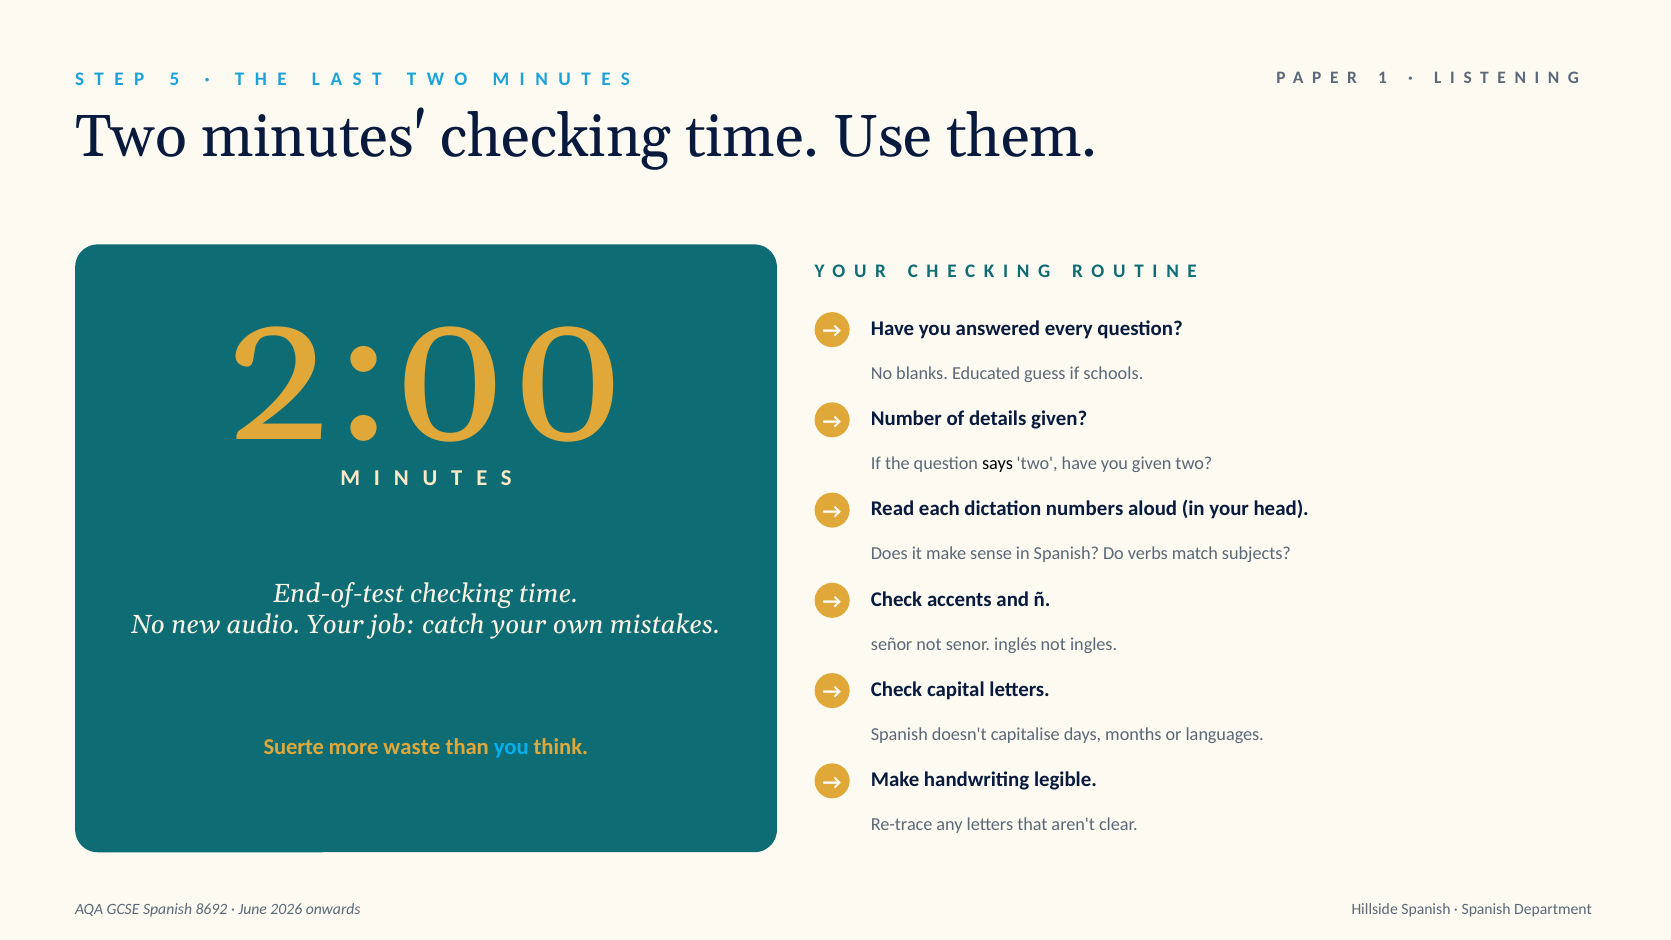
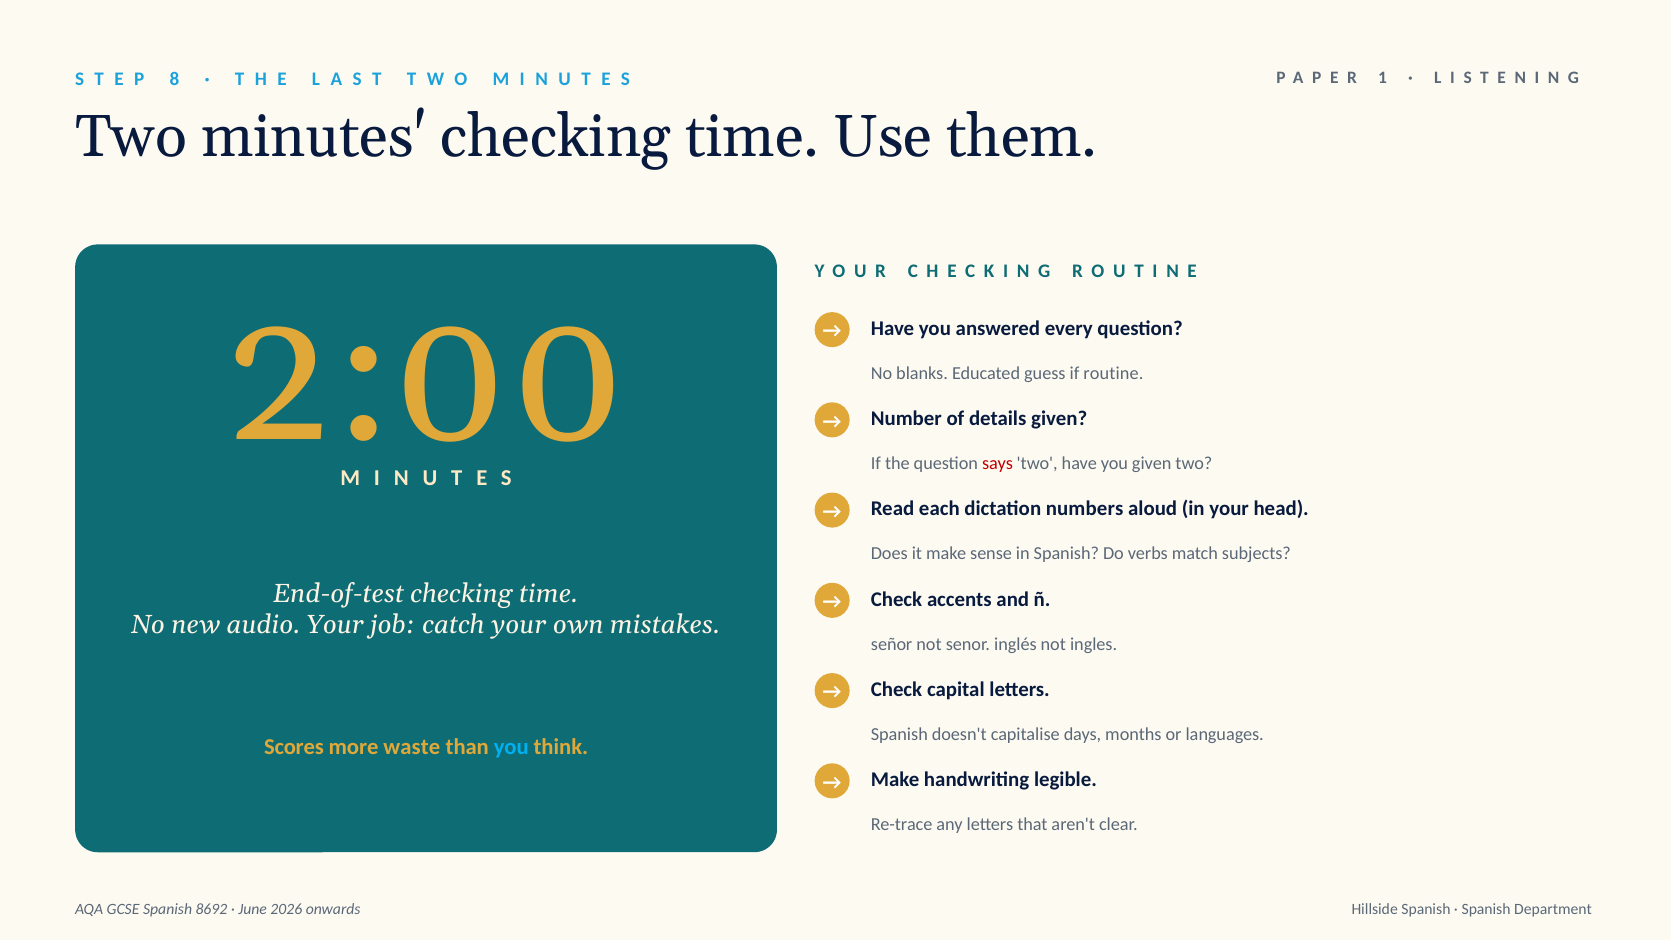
5: 5 -> 8 (174, 80)
schools: schools -> routine (1113, 373)
says colour: black -> red (997, 464)
Suerte: Suerte -> Scores (294, 747)
